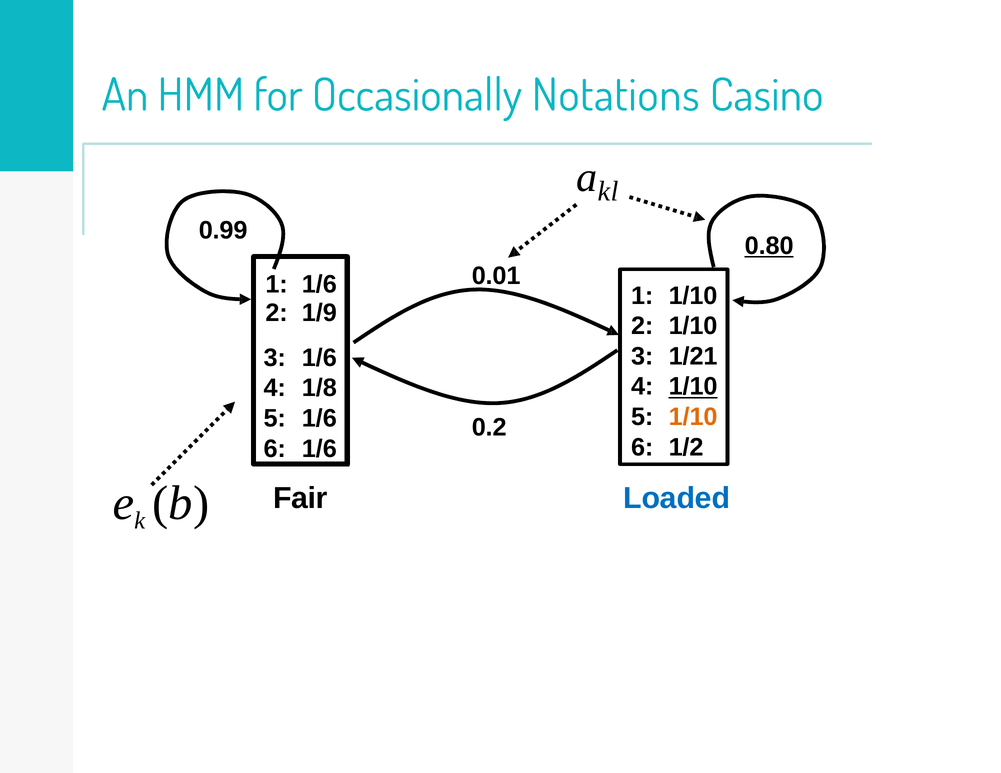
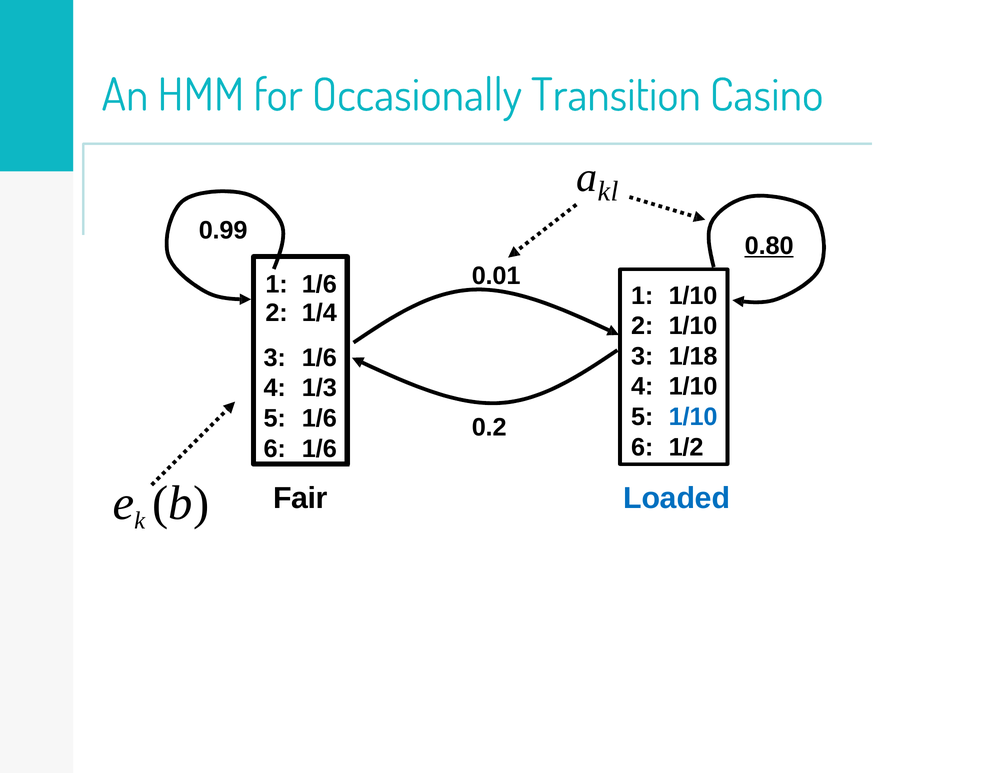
Notations: Notations -> Transition (616, 96)
1/9: 1/9 -> 1/4 (319, 313)
1/21: 1/21 -> 1/18 (693, 357)
1/10 underline: present -> none (693, 387)
1/8: 1/8 -> 1/3 (319, 388)
1/10 colour: orange -> blue (693, 417)
